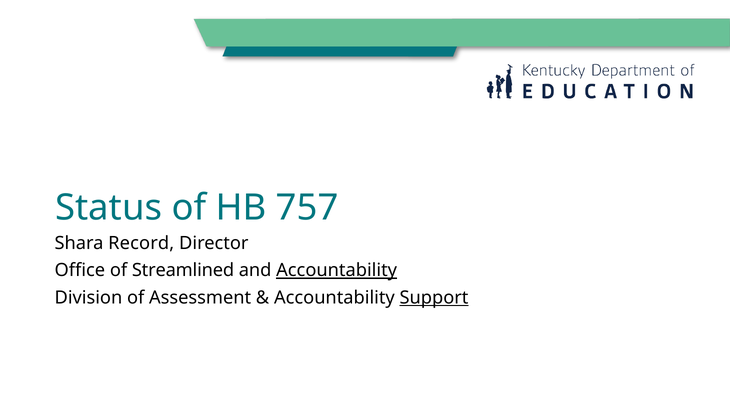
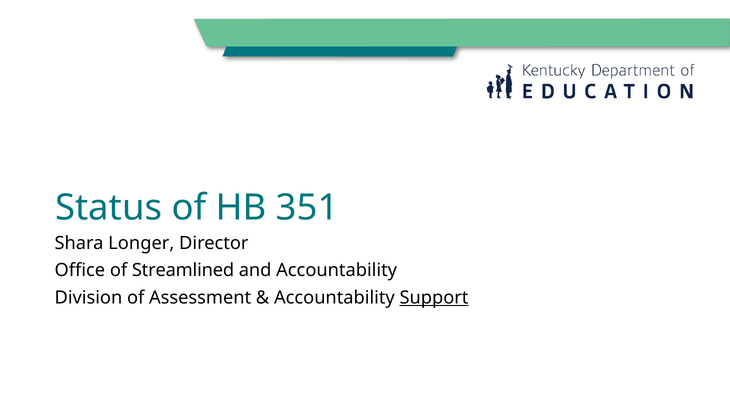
757: 757 -> 351 (307, 208)
Record: Record -> Longer (141, 243)
Accountability underline: present -> none (337, 271)
